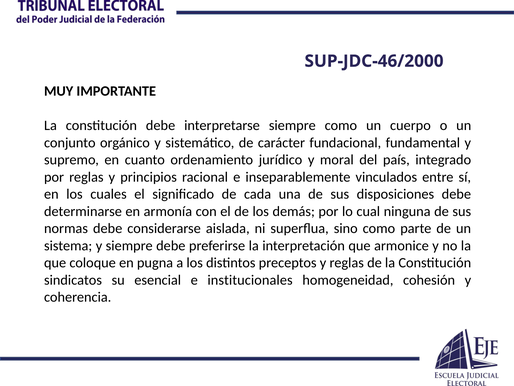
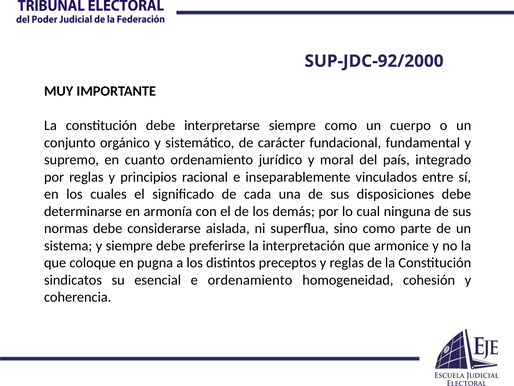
SUP-JDC-46/2000: SUP-JDC-46/2000 -> SUP-JDC-92/2000 (374, 61)
e institucionales: institucionales -> ordenamiento (250, 280)
